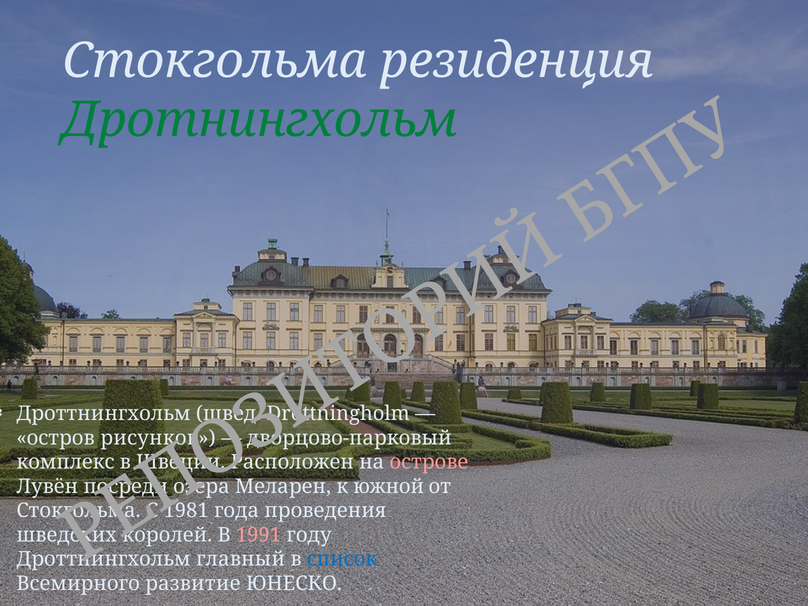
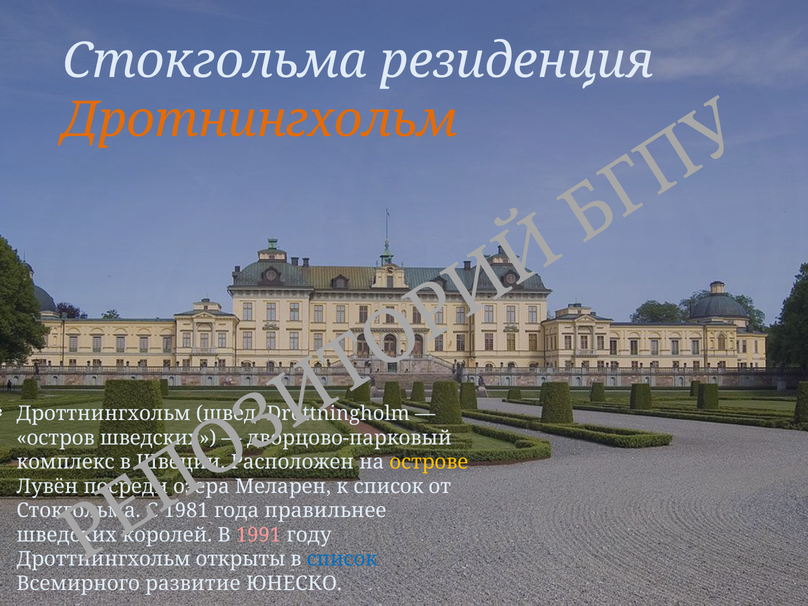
Дротнингхольм colour: green -> orange (260, 120)
остров рисунков: рисунков -> шведских (158, 438)
острове colour: pink -> yellow (429, 462)
к южной: южной -> список (389, 486)
проведения: проведения -> правильнее (325, 511)
главный: главный -> открыты (241, 559)
